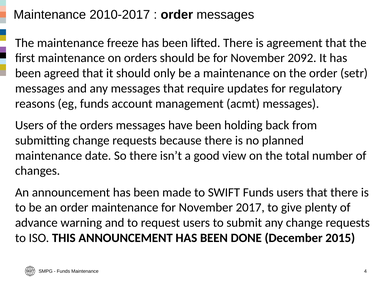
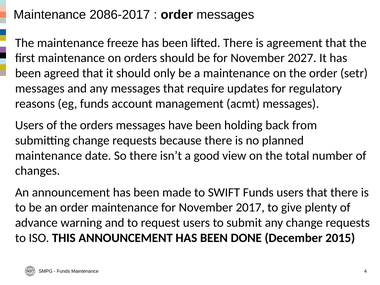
2010-2017: 2010-2017 -> 2086-2017 (120, 15)
2092: 2092 -> 2027 (302, 58)
